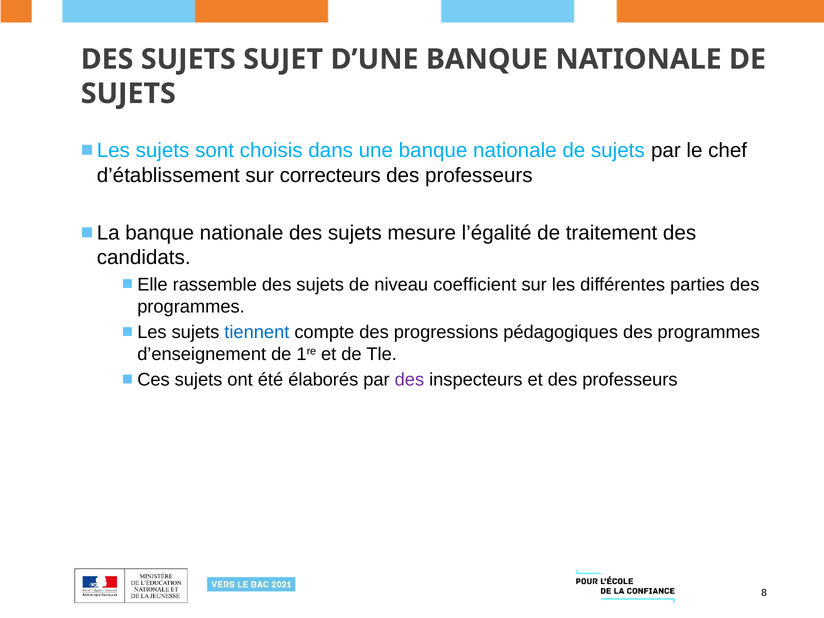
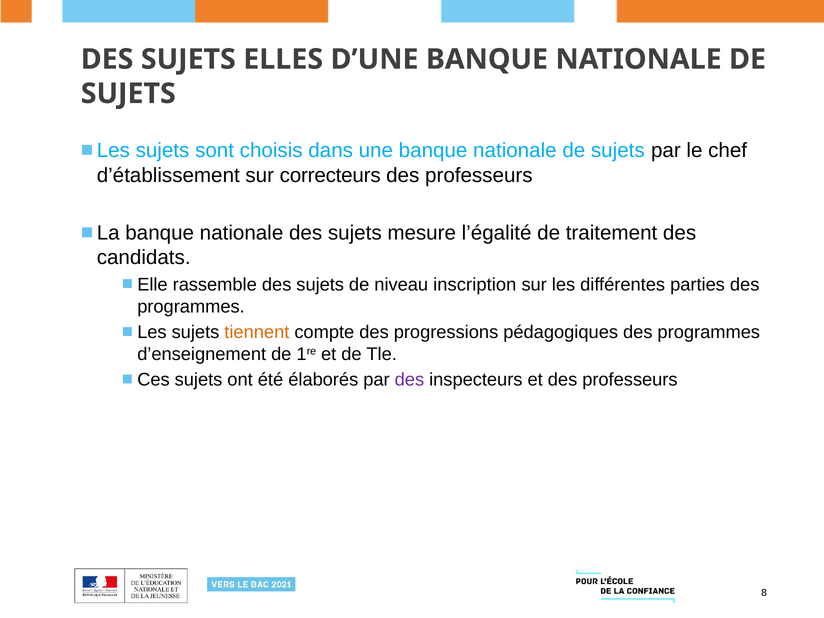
SUJET: SUJET -> ELLES (283, 59)
coefficient: coefficient -> inscription (475, 285)
tiennent colour: blue -> orange (257, 332)
